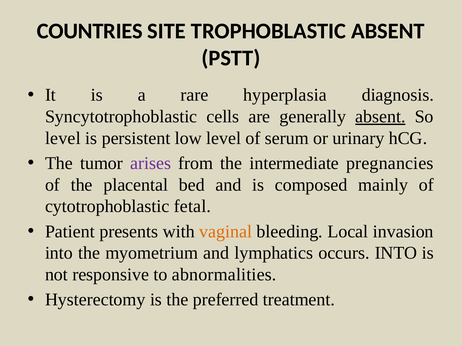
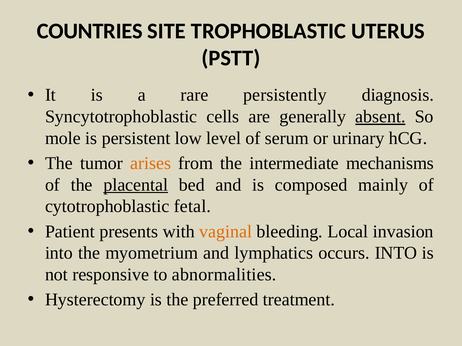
TROPHOBLASTIC ABSENT: ABSENT -> UTERUS (388, 31)
hyperplasia: hyperplasia -> persistently (285, 95)
level: level -> mole (63, 138)
arises colour: purple -> orange (151, 164)
pregnancies: pregnancies -> mechanisms (390, 164)
placental underline: none -> present (136, 185)
